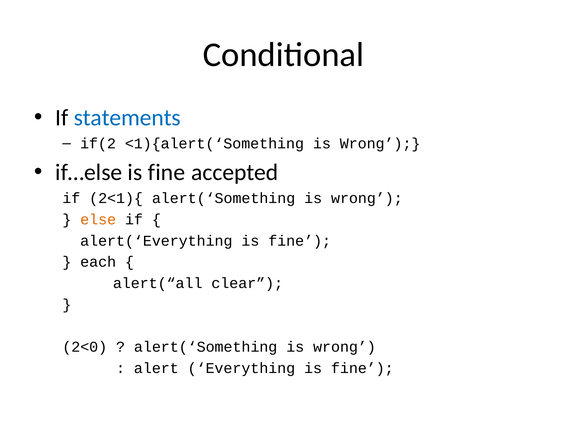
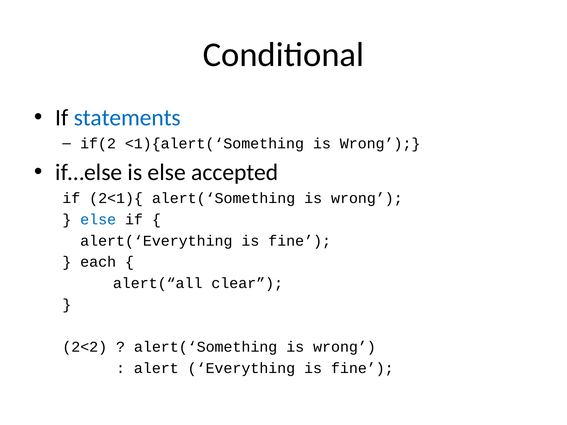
if…else is fine: fine -> else (167, 173)
else colour: orange -> blue (98, 220)
2<0: 2<0 -> 2<2 (85, 347)
